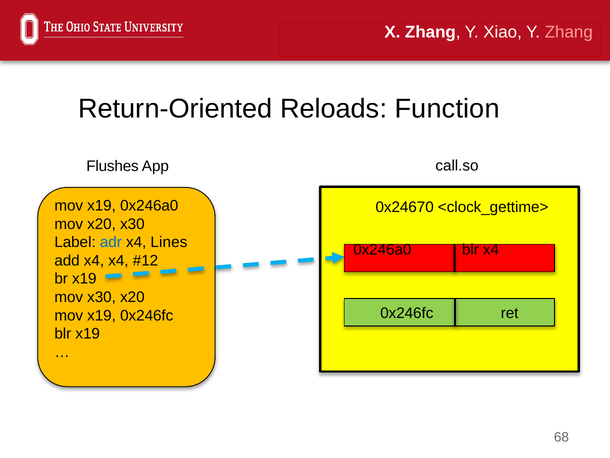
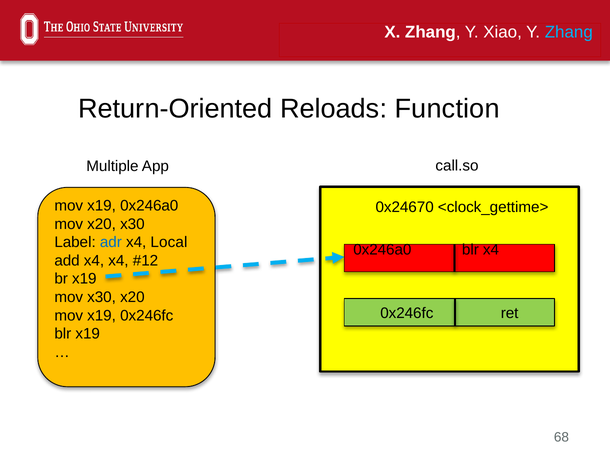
Zhang colour: pink -> light blue (569, 32)
Flushes: Flushes -> Multiple (112, 166)
Lines: Lines -> Local (169, 242)
